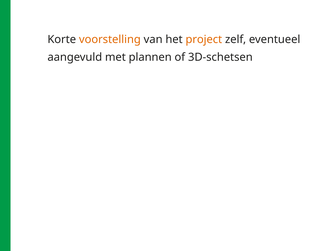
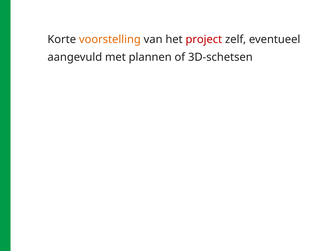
project colour: orange -> red (204, 39)
